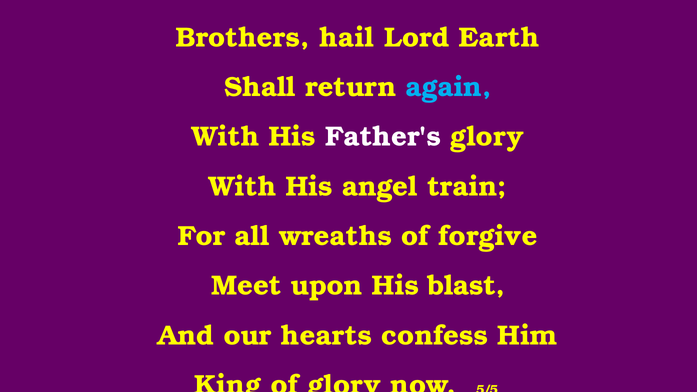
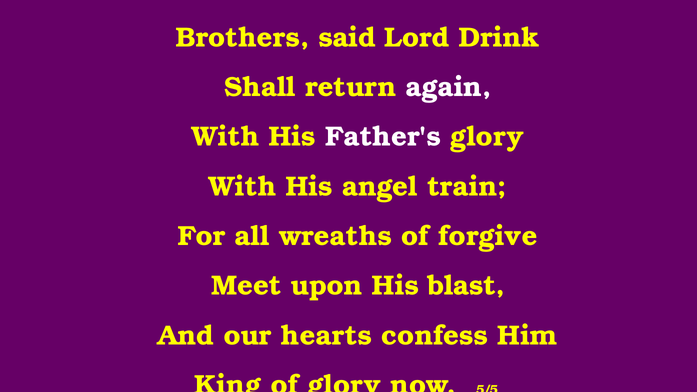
hail: hail -> said (347, 38)
Earth: Earth -> Drink (499, 38)
again colour: light blue -> white (449, 87)
